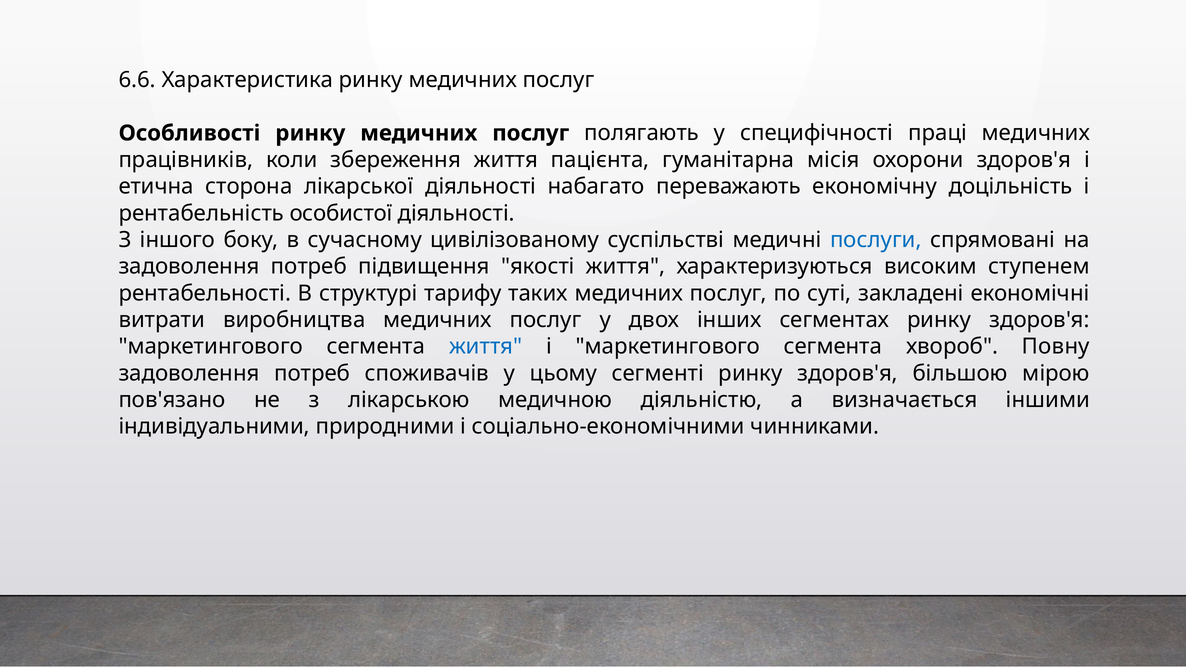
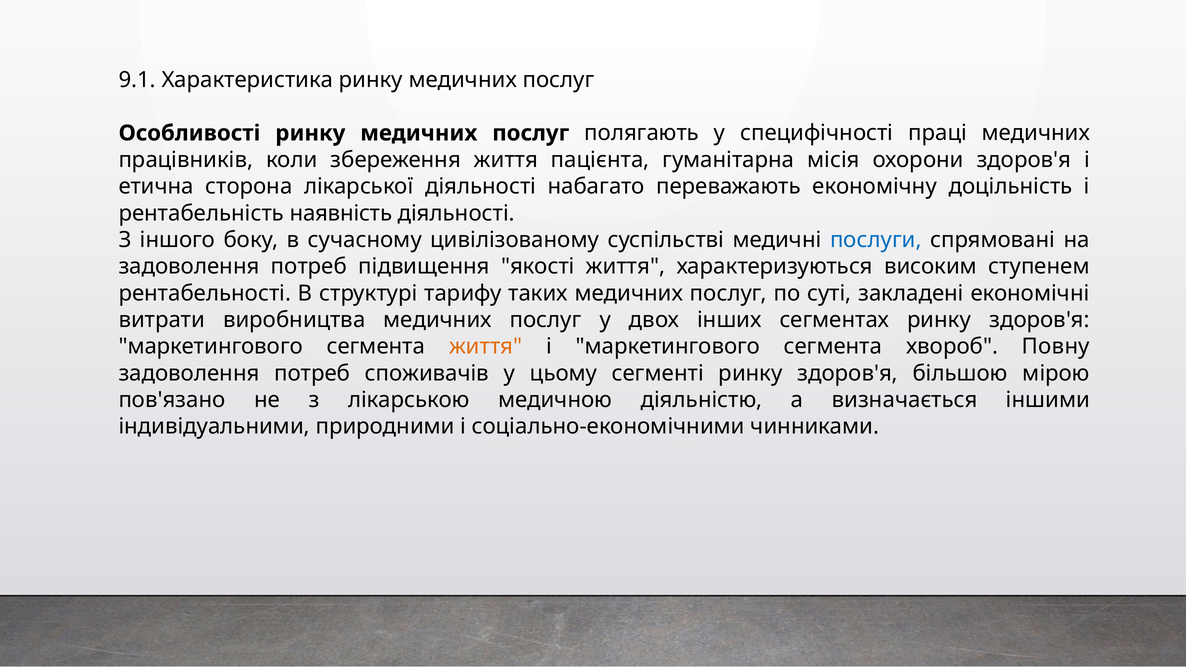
6.6: 6.6 -> 9.1 (137, 80)
особистої: особистої -> наявність (341, 213)
життя colour: blue -> orange (486, 347)
